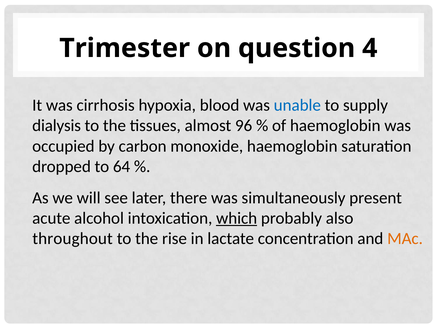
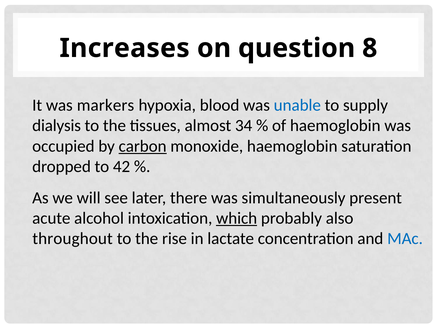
Trimester: Trimester -> Increases (125, 48)
4: 4 -> 8 (370, 48)
cirrhosis: cirrhosis -> markers (106, 105)
96: 96 -> 34 (244, 126)
carbon underline: none -> present (143, 146)
64: 64 -> 42 (122, 166)
MAc colour: orange -> blue (405, 239)
